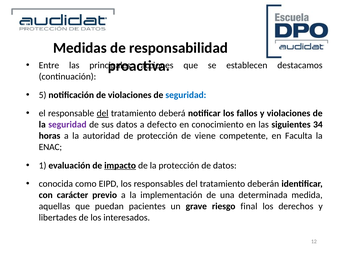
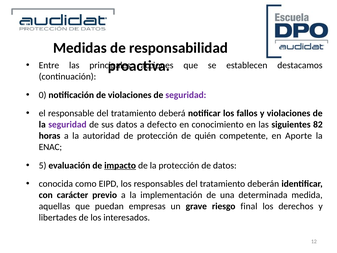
5: 5 -> 0 (43, 95)
seguridad colour: blue -> purple (186, 95)
del underline: present -> none (103, 113)
34: 34 -> 82 (318, 124)
viene: viene -> quién (205, 136)
Faculta: Faculta -> Aporte (299, 136)
1: 1 -> 5 (43, 165)
pacientes: pacientes -> empresas (147, 206)
